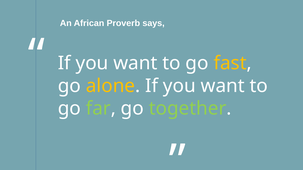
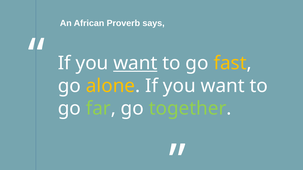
want underline: none -> present (135, 63)
